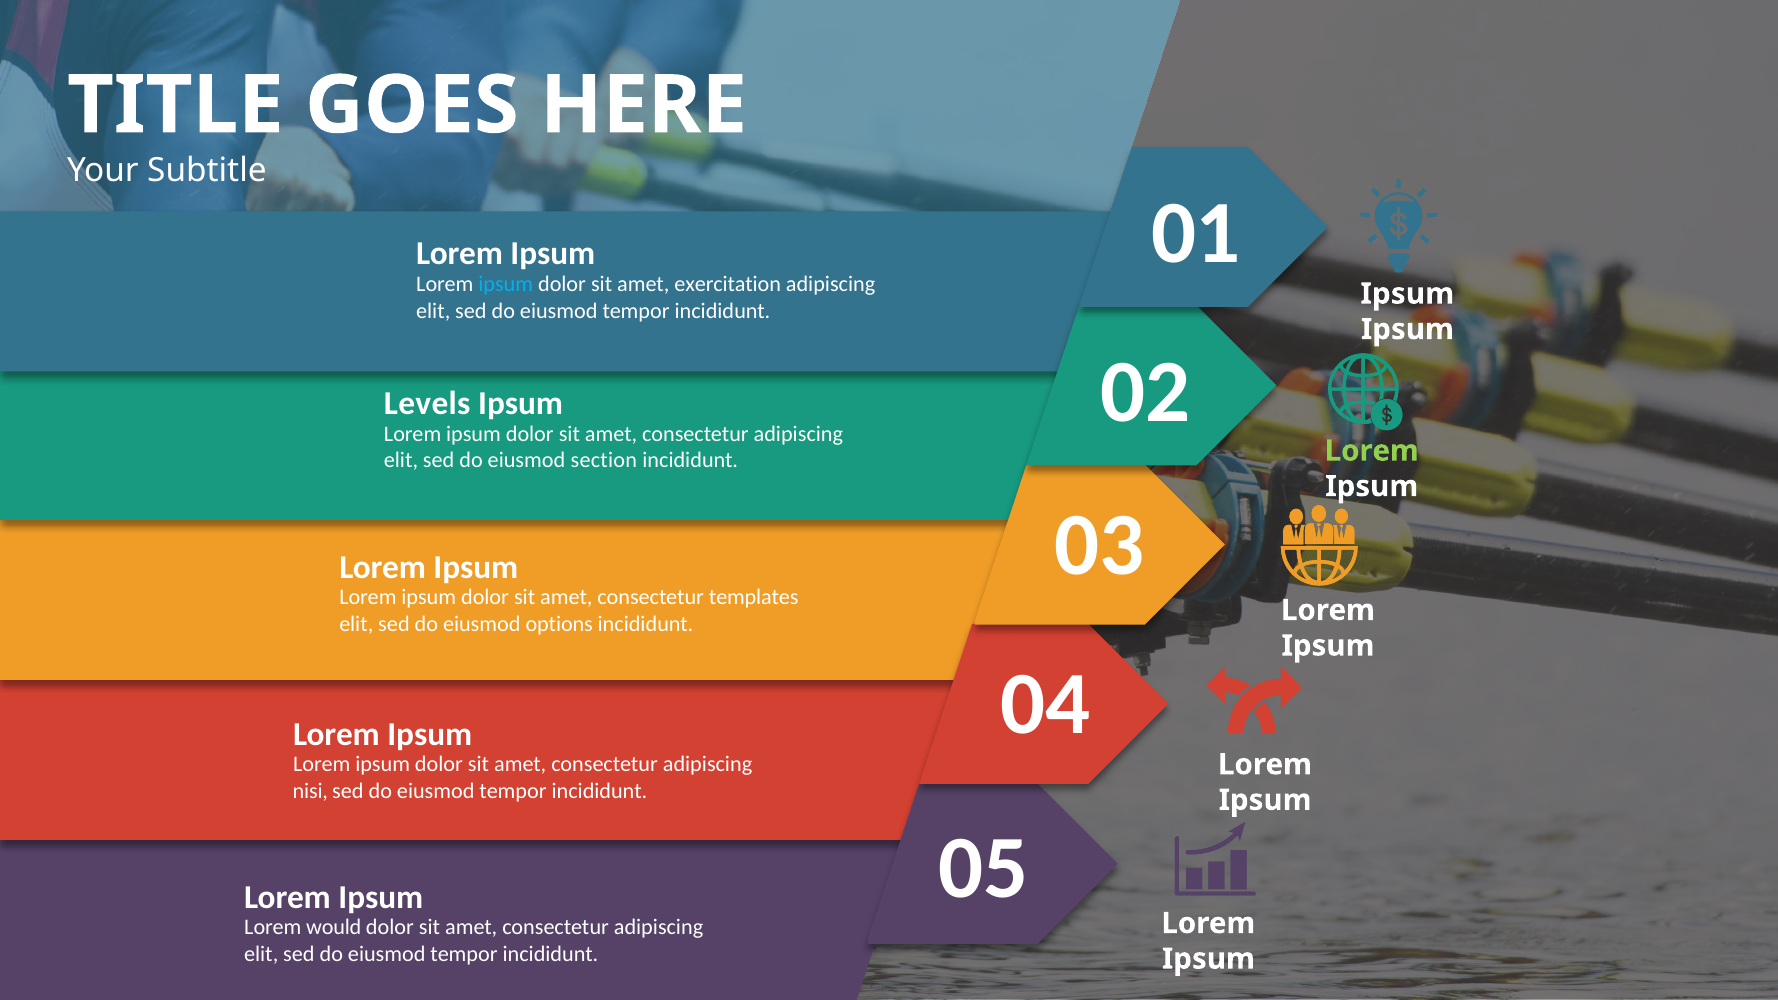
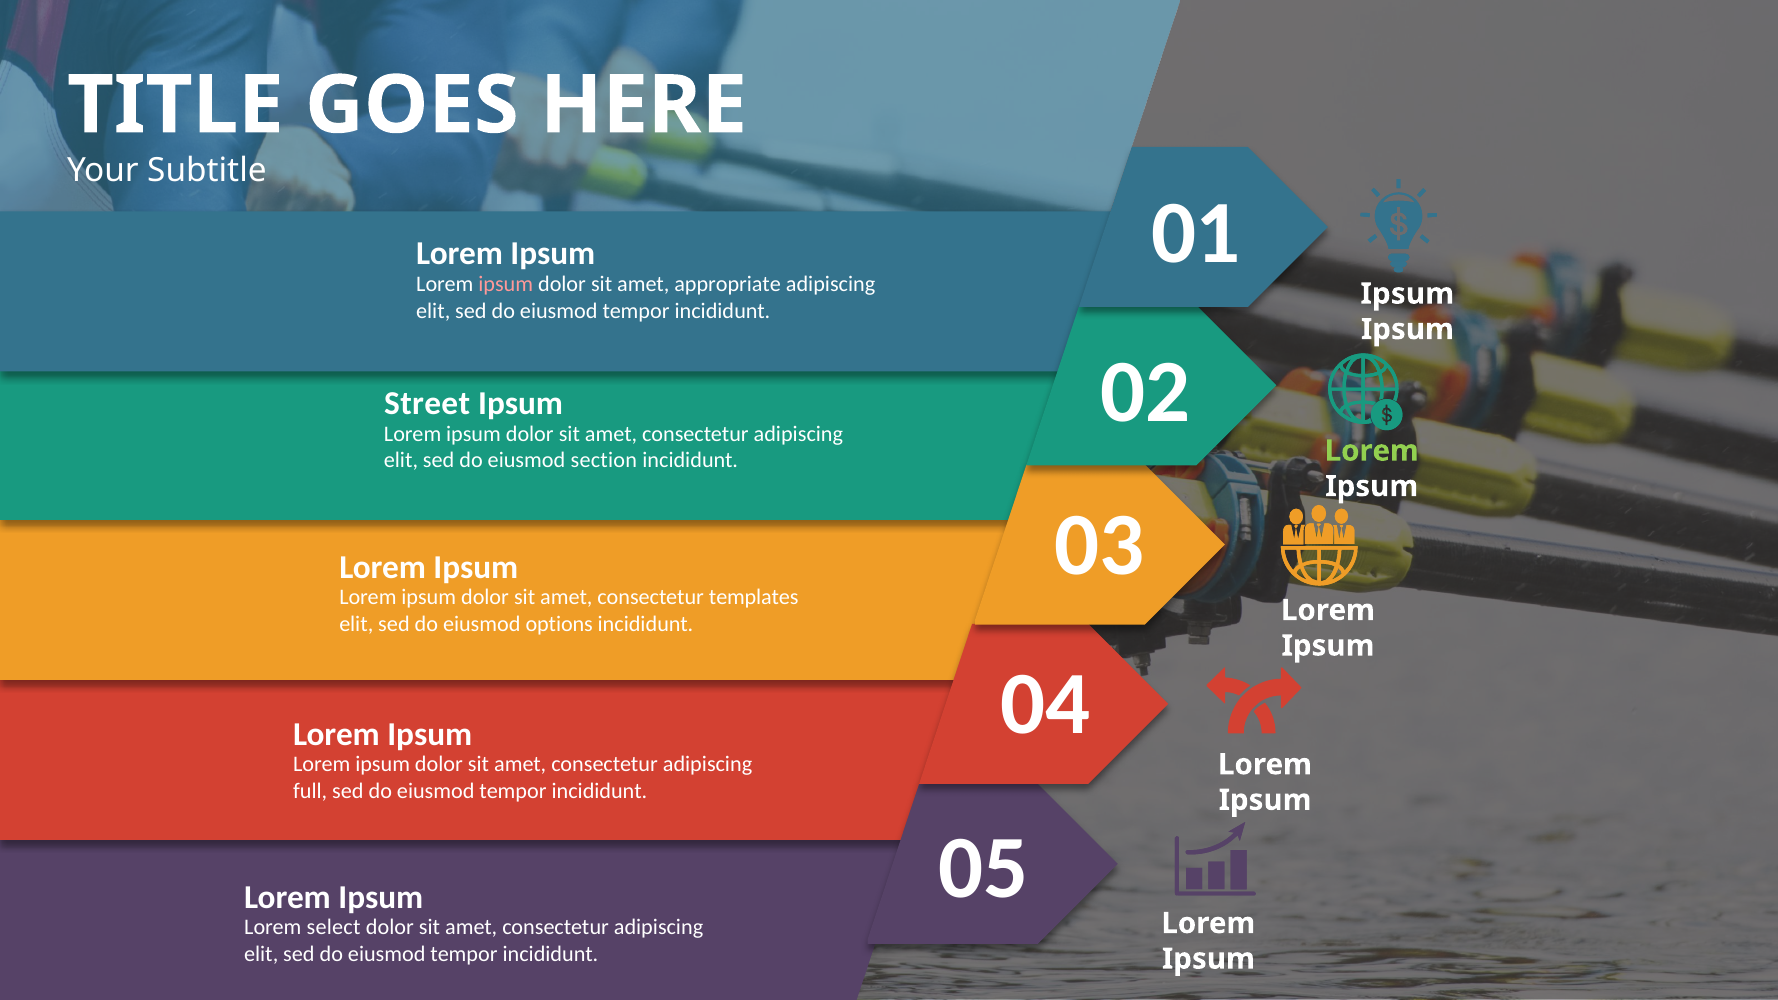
ipsum colour: light blue -> pink (506, 284)
exercitation: exercitation -> appropriate (728, 284)
Levels: Levels -> Street (427, 404)
nisi: nisi -> full (310, 791)
would: would -> select (334, 928)
